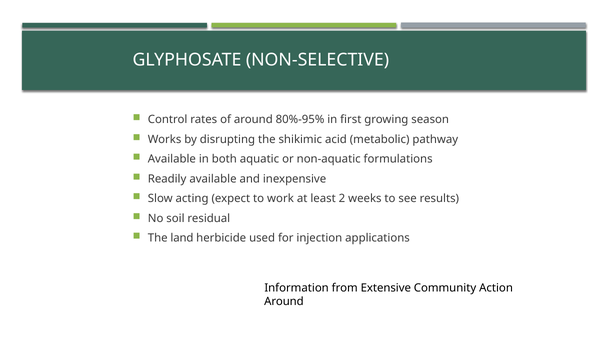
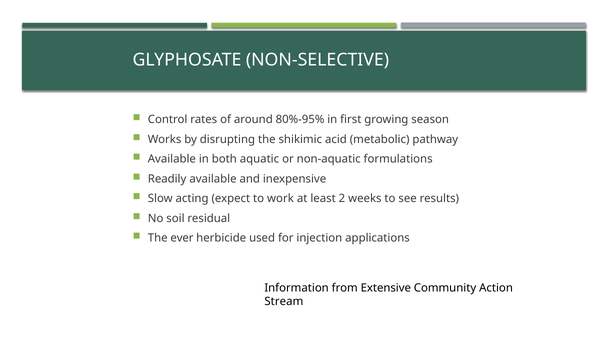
land: land -> ever (182, 238)
Around: Around -> Stream (284, 302)
